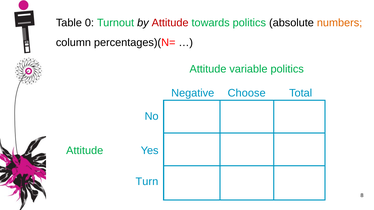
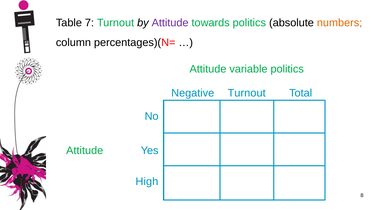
0: 0 -> 7 (89, 23)
Attitude colour: red -> purple (170, 23)
Negative Choose: Choose -> Turnout (247, 93)
Turn: Turn -> High (147, 182)
